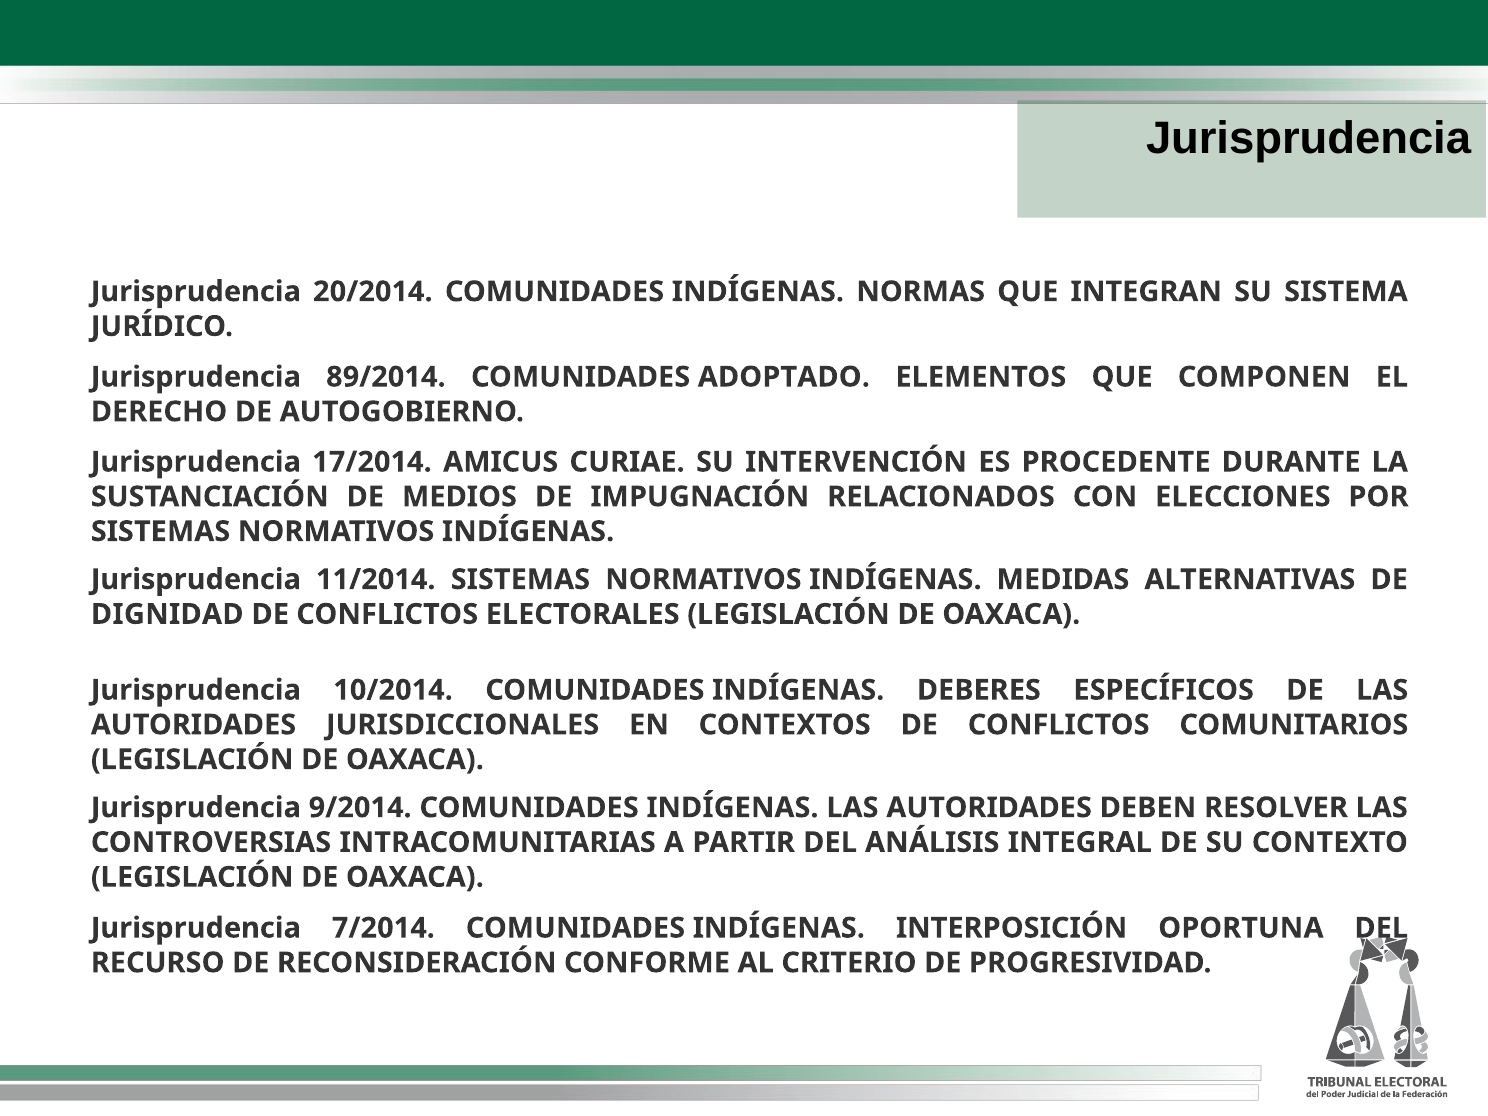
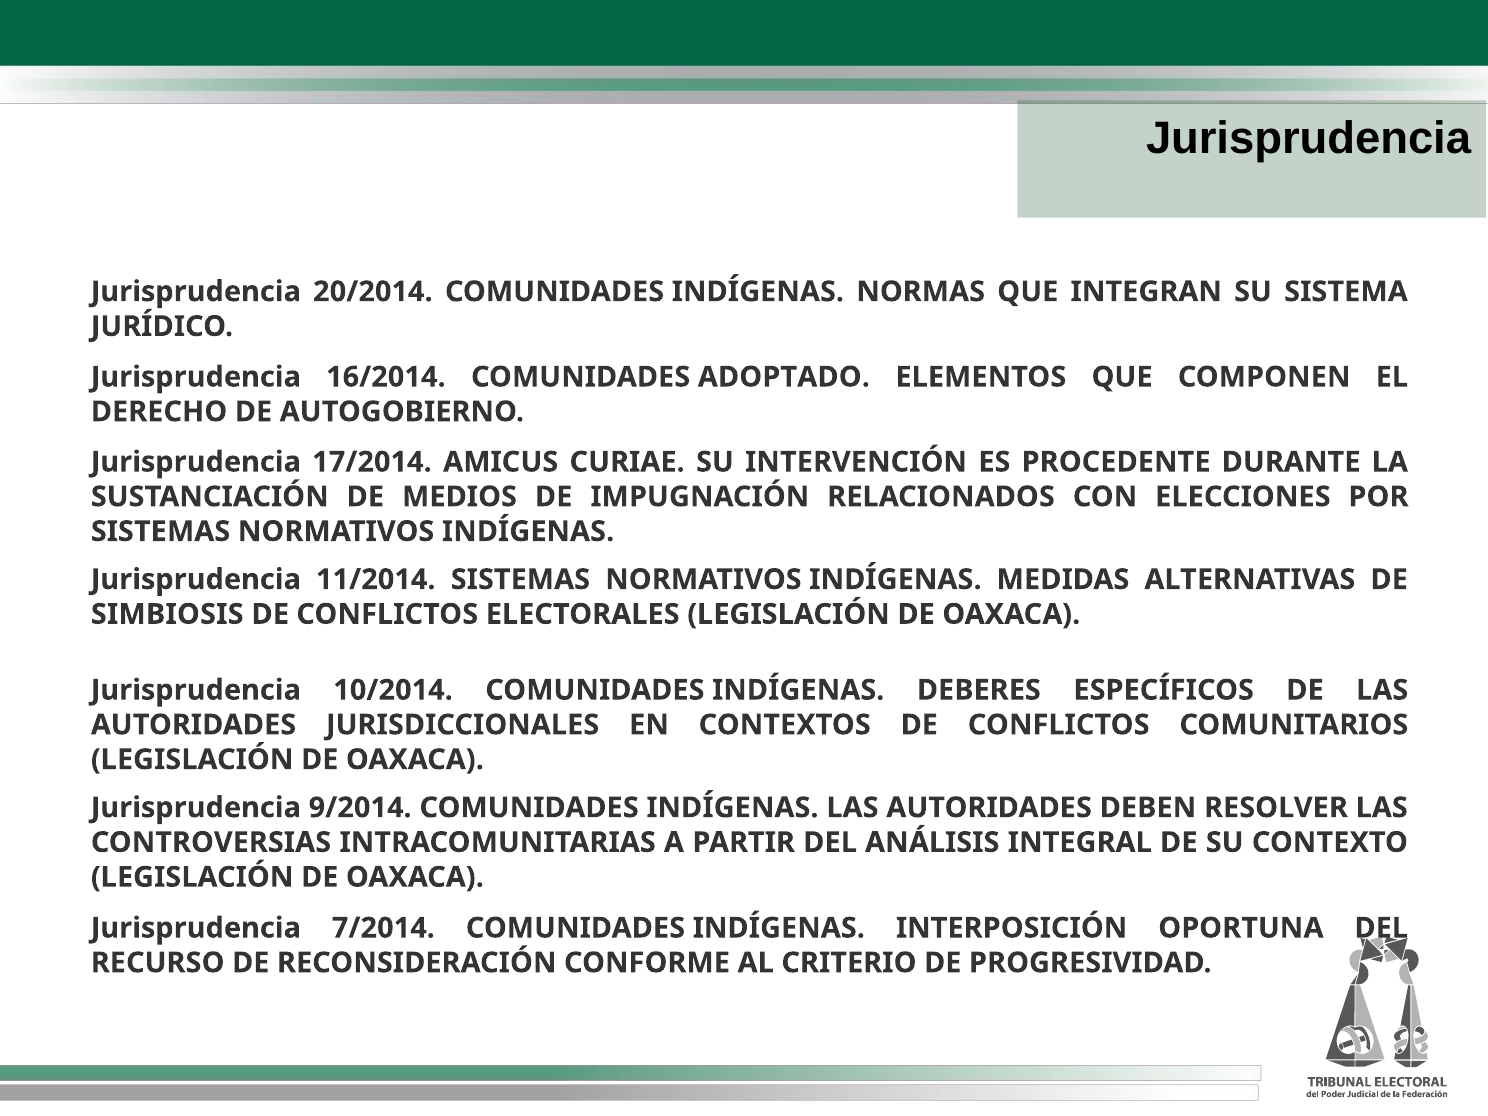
89/2014: 89/2014 -> 16/2014 (386, 377)
DIGNIDAD: DIGNIDAD -> SIMBIOSIS (167, 614)
